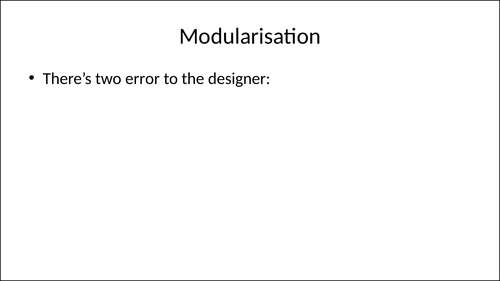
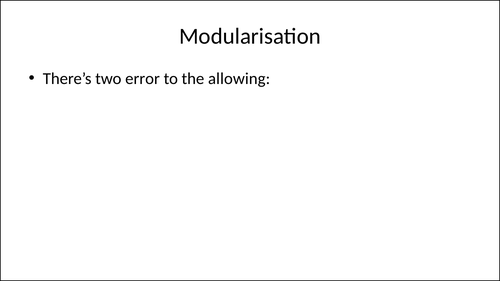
designer: designer -> allowing (239, 79)
